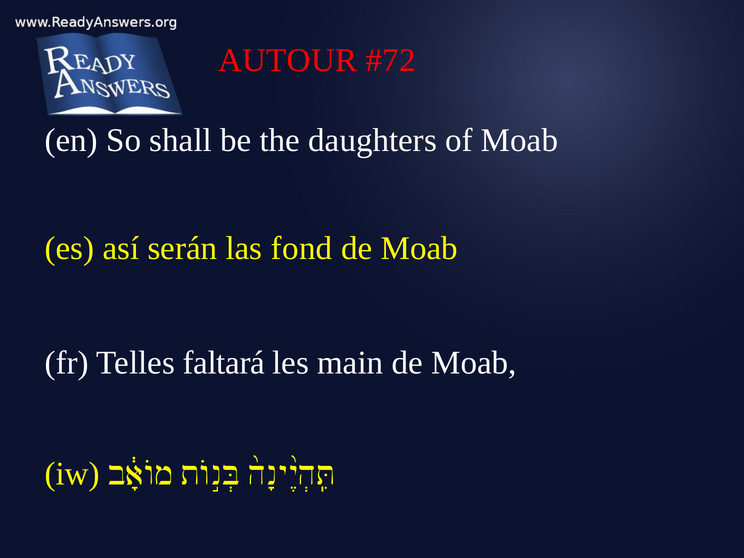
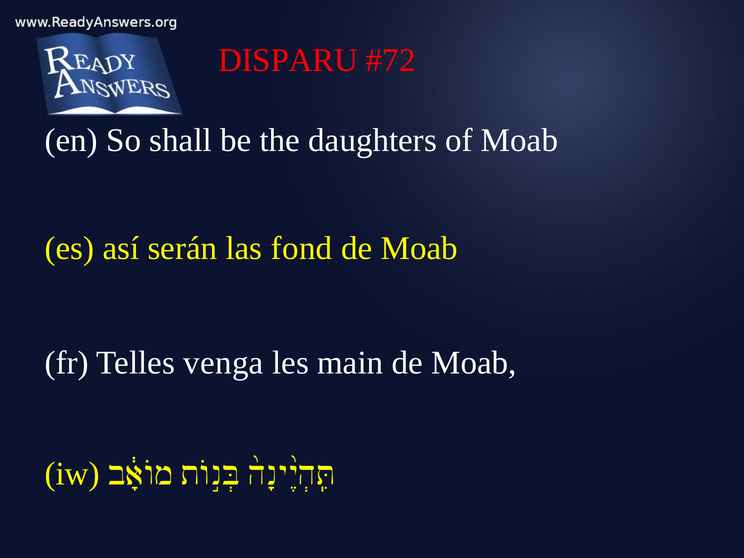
AUTOUR: AUTOUR -> DISPARU (288, 60)
faltará: faltará -> venga (223, 363)
